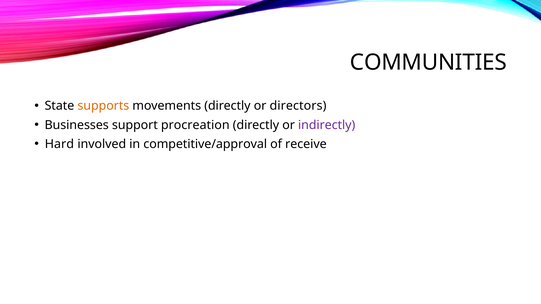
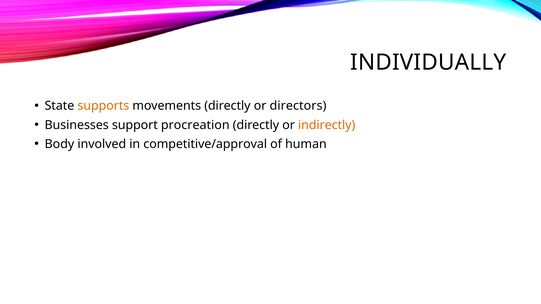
COMMUNITIES: COMMUNITIES -> INDIVIDUALLY (428, 62)
indirectly colour: purple -> orange (327, 125)
Hard: Hard -> Body (59, 144)
receive: receive -> human (306, 144)
